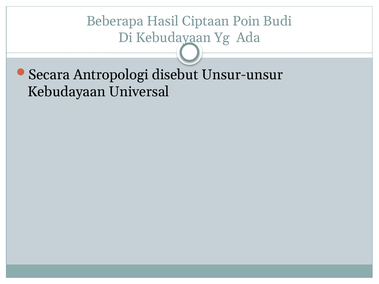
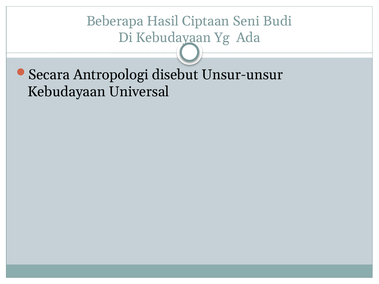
Poin: Poin -> Seni (246, 21)
